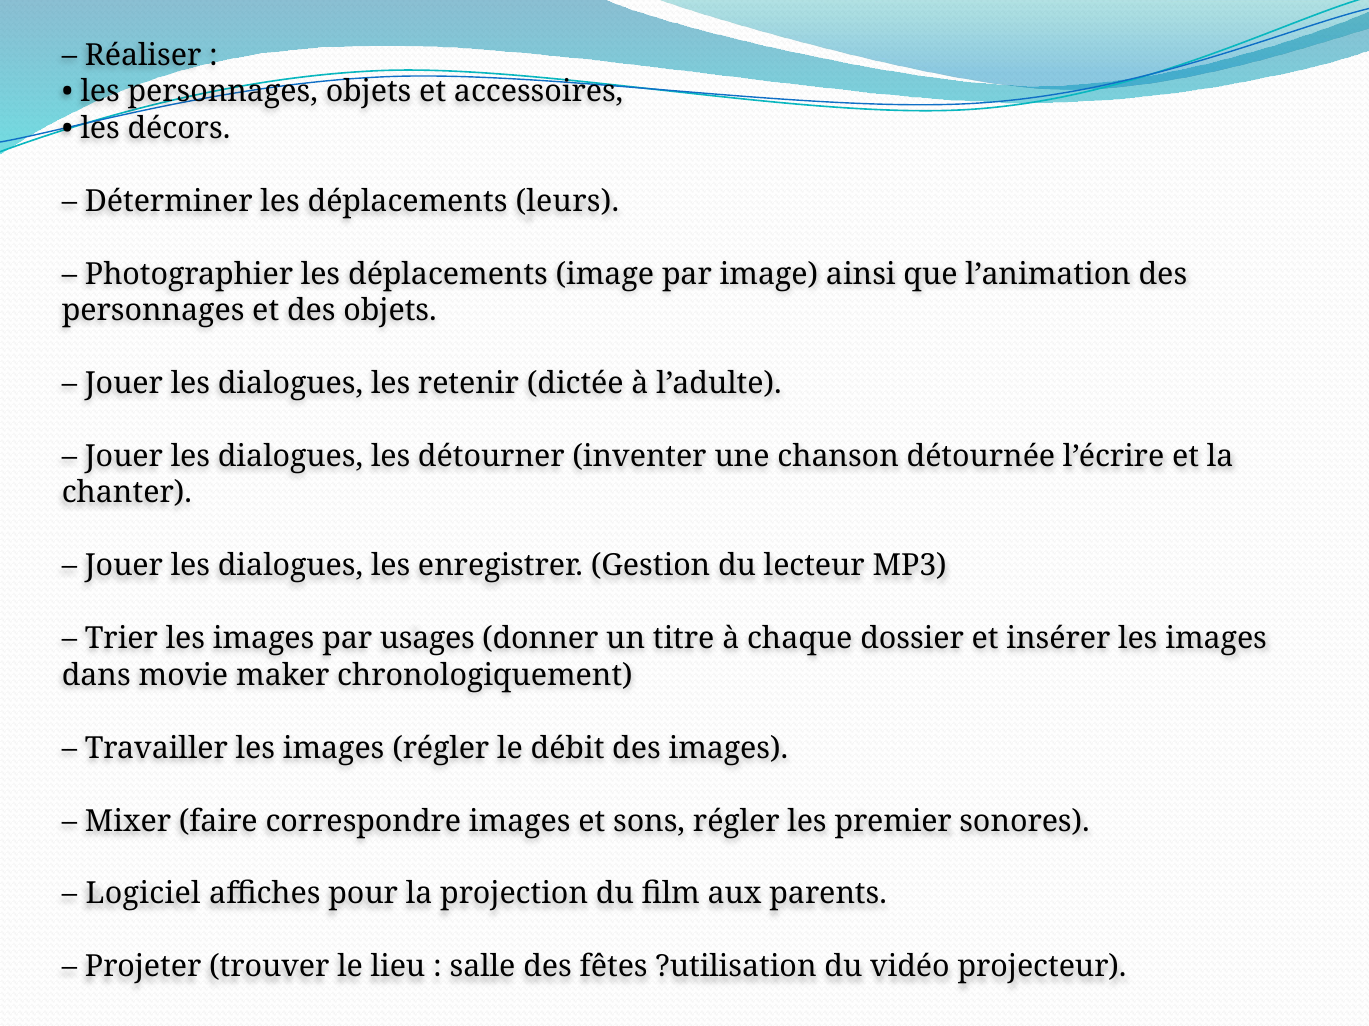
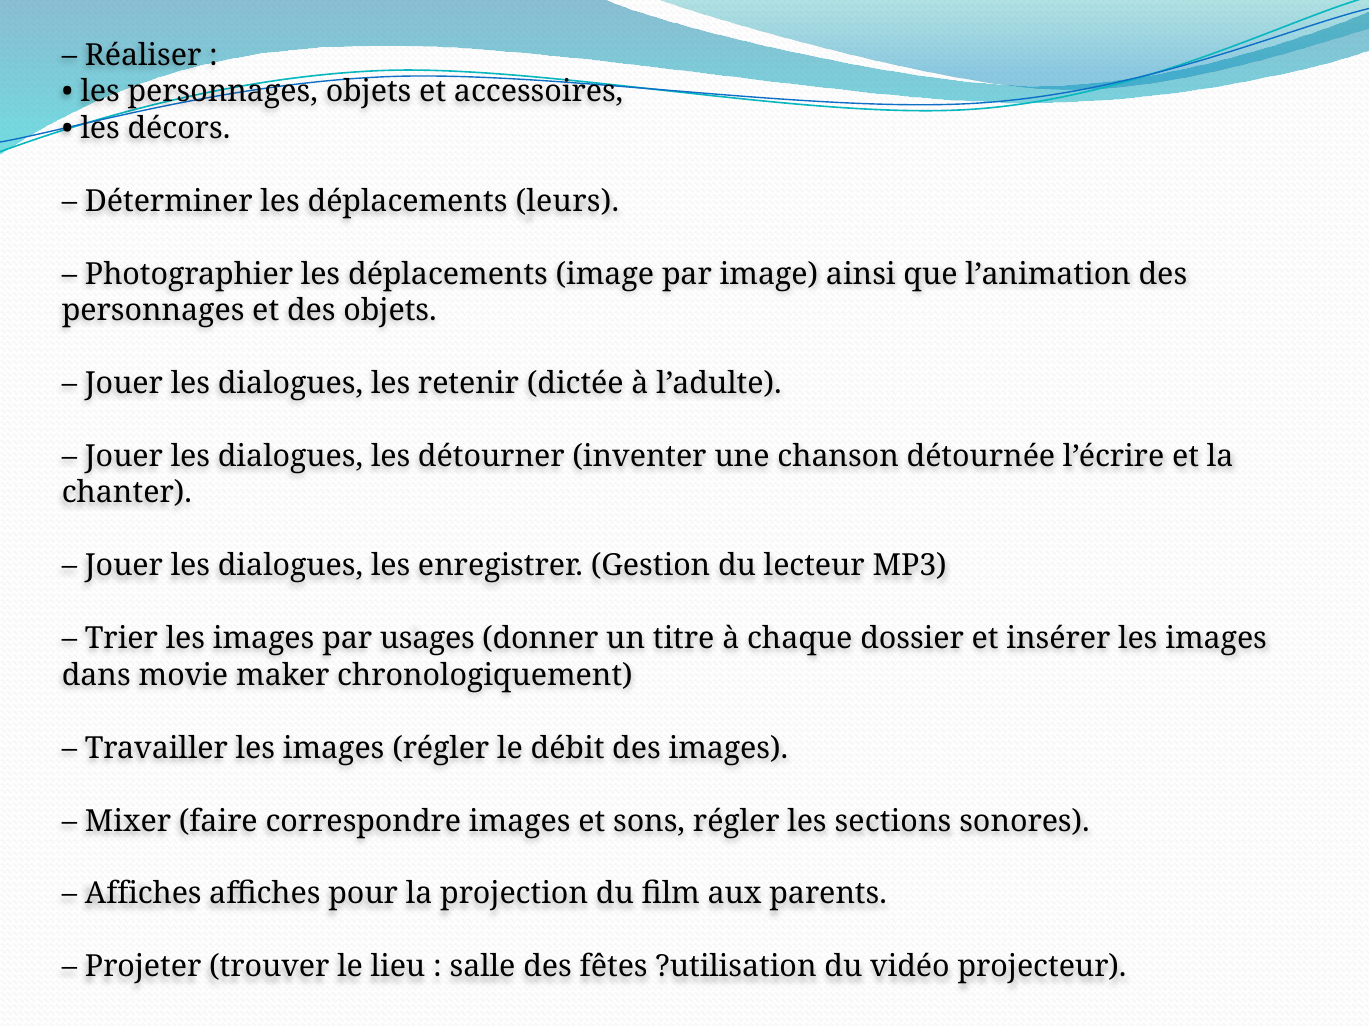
premier: premier -> sections (893, 822)
Logiciel: Logiciel -> Affiches (143, 895)
